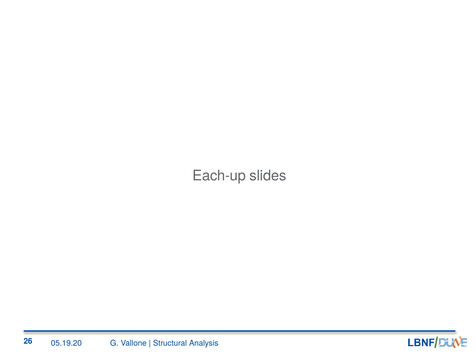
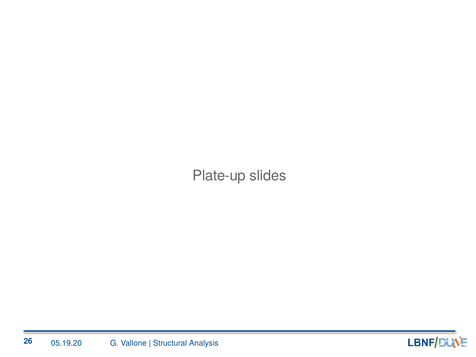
Each-up: Each-up -> Plate-up (219, 176)
